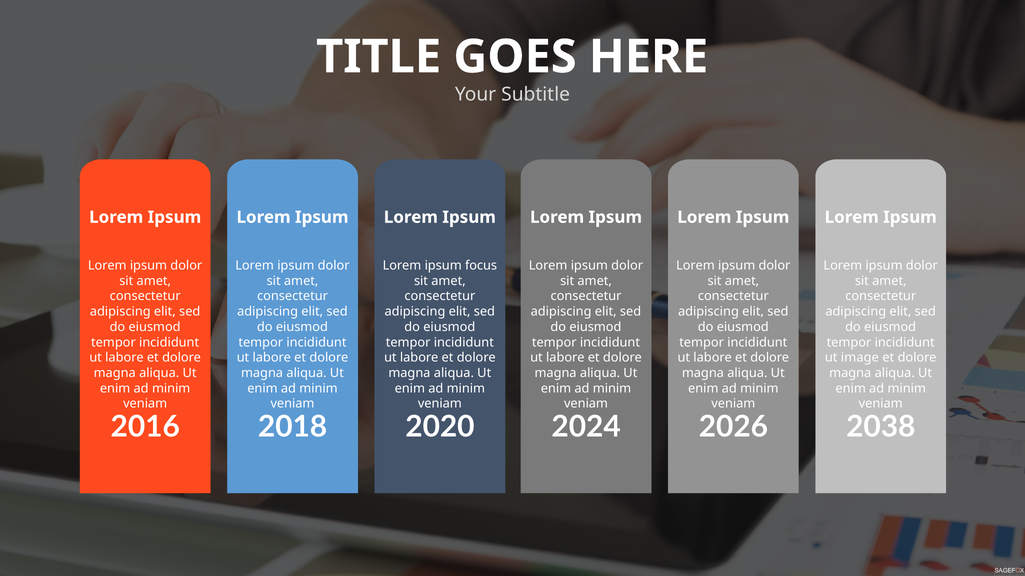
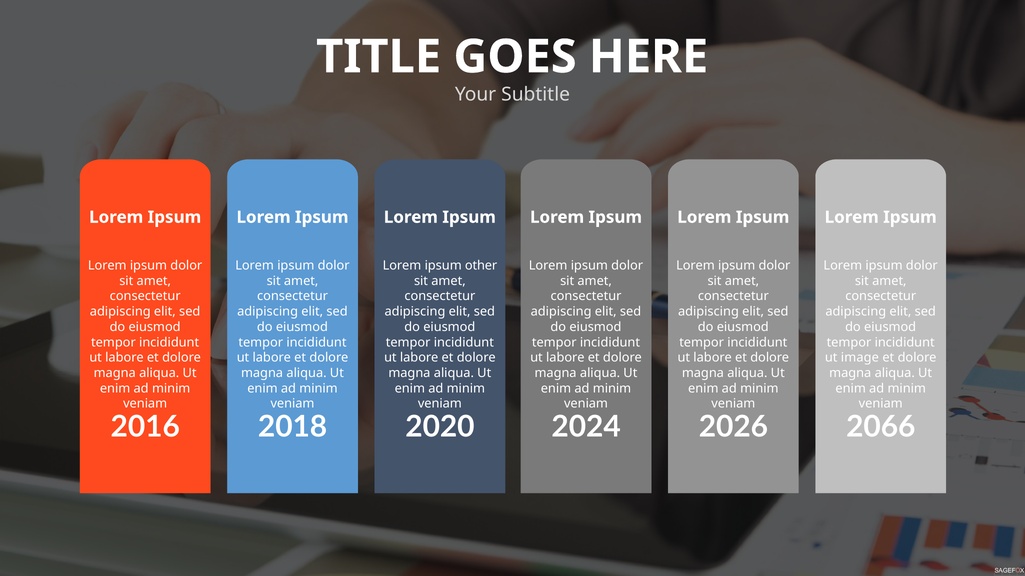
focus: focus -> other (481, 266)
2038: 2038 -> 2066 (881, 427)
